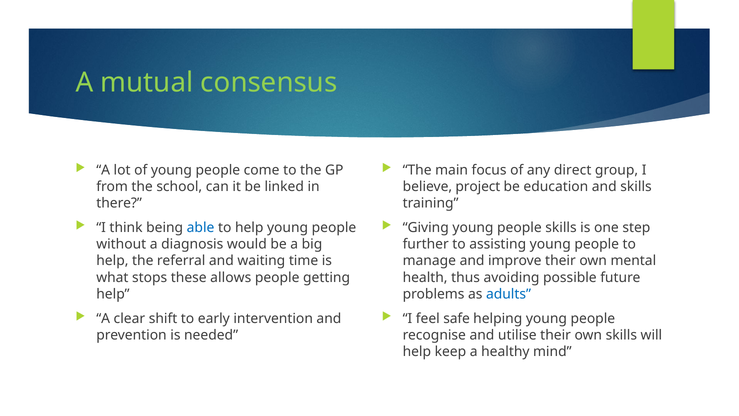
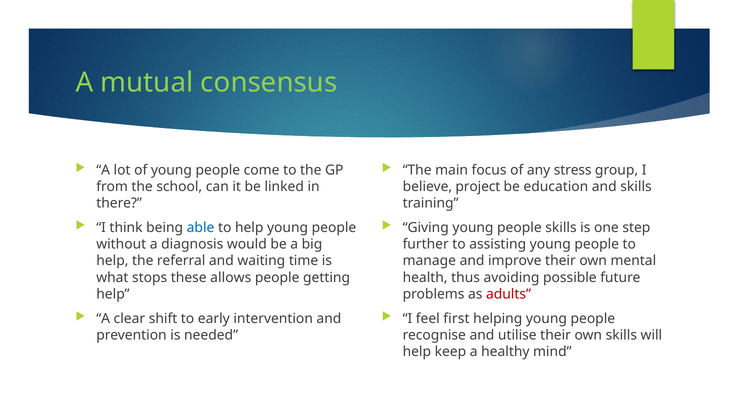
direct: direct -> stress (573, 170)
adults colour: blue -> red (509, 294)
safe: safe -> first (456, 318)
